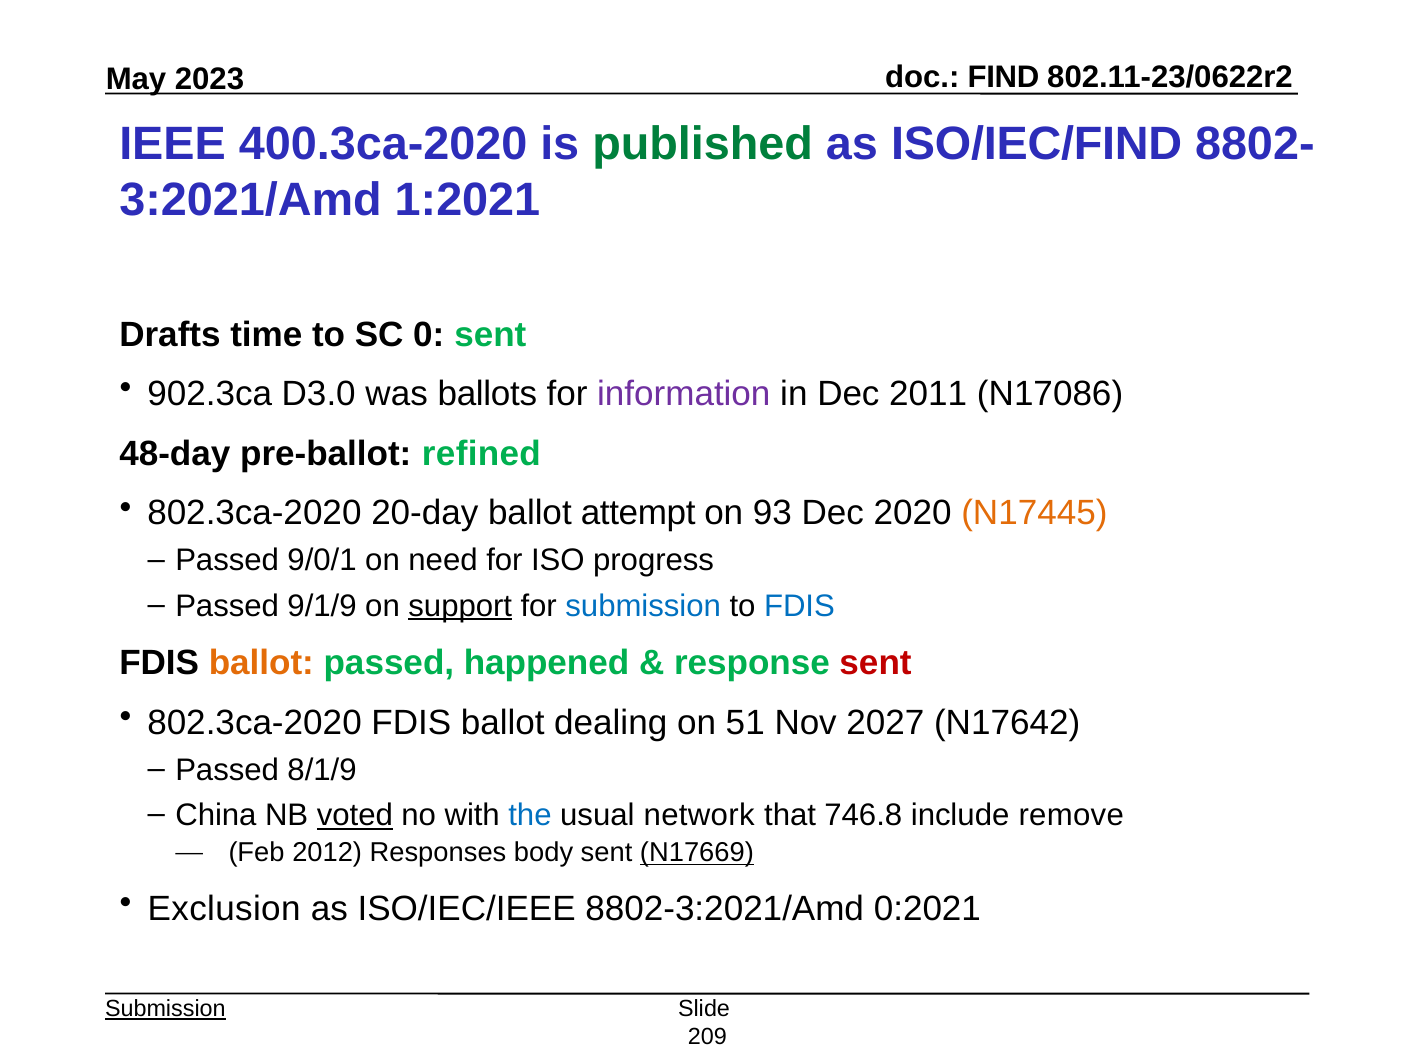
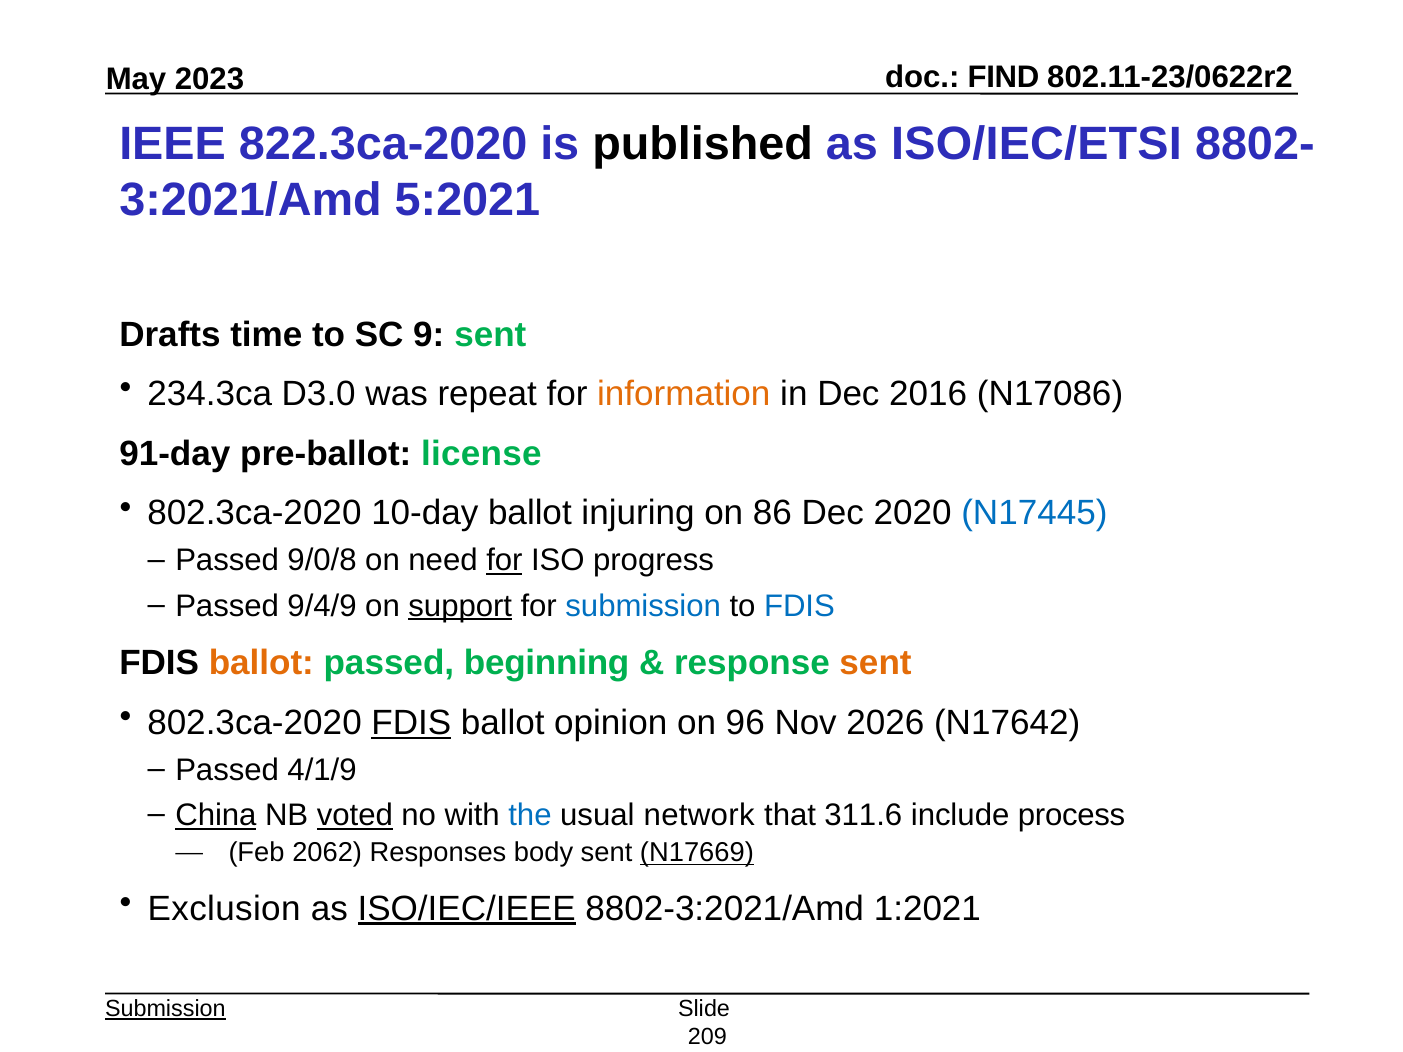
400.3ca-2020: 400.3ca-2020 -> 822.3ca-2020 (383, 144)
published colour: green -> black (703, 144)
ISO/IEC/FIND: ISO/IEC/FIND -> ISO/IEC/ETSI (1037, 144)
1:2021: 1:2021 -> 5:2021 (467, 200)
0: 0 -> 9 (429, 335)
902.3ca: 902.3ca -> 234.3ca (210, 394)
ballots: ballots -> repeat (487, 394)
information colour: purple -> orange (684, 394)
2011: 2011 -> 2016 (928, 394)
48-day: 48-day -> 91-day (175, 454)
refined: refined -> license (481, 454)
20-day: 20-day -> 10-day (425, 513)
attempt: attempt -> injuring (638, 513)
93: 93 -> 86 (772, 513)
N17445 colour: orange -> blue (1034, 513)
9/0/1: 9/0/1 -> 9/0/8 (322, 561)
for underline: none -> present (504, 561)
9/1/9: 9/1/9 -> 9/4/9 (322, 606)
happened: happened -> beginning (547, 664)
sent colour: red -> orange (876, 664)
FDIS underline: none -> present (411, 723)
dealing: dealing -> opinion (611, 723)
51: 51 -> 96 (745, 723)
2027: 2027 -> 2026 (885, 723)
8/1/9: 8/1/9 -> 4/1/9 (322, 770)
China underline: none -> present (216, 816)
746.8: 746.8 -> 311.6 (863, 816)
remove: remove -> process (1072, 816)
2012: 2012 -> 2062 (327, 853)
ISO/IEC/IEEE underline: none -> present (467, 909)
0:2021: 0:2021 -> 1:2021 (927, 909)
